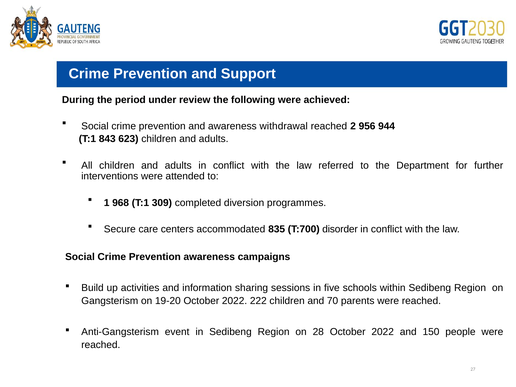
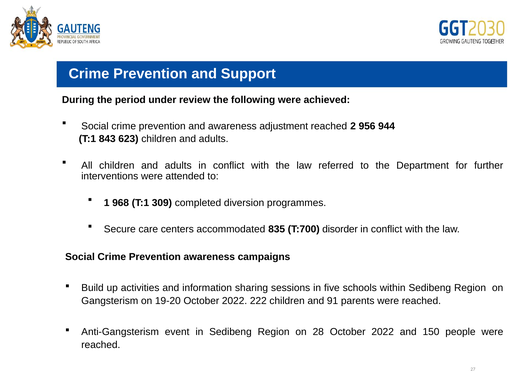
withdrawal: withdrawal -> adjustment (284, 126)
70: 70 -> 91 (333, 301)
